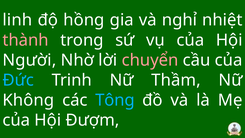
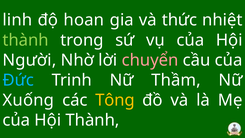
hồng: hồng -> hoan (84, 20)
nghỉ: nghỉ -> thức (180, 20)
thành colour: pink -> light green (26, 40)
Không: Không -> Xuống (28, 100)
Tông colour: light blue -> yellow (115, 100)
Hội Đượm: Đượm -> Thành (92, 120)
